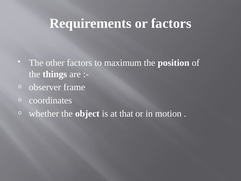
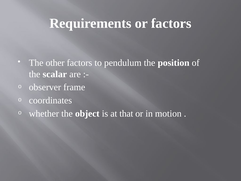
maximum: maximum -> pendulum (123, 63)
things: things -> scalar (55, 74)
